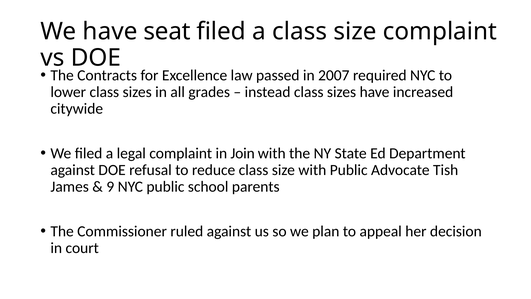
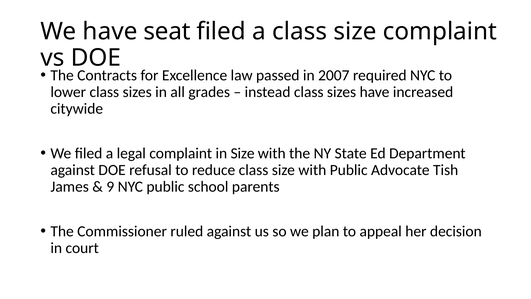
in Join: Join -> Size (243, 153)
